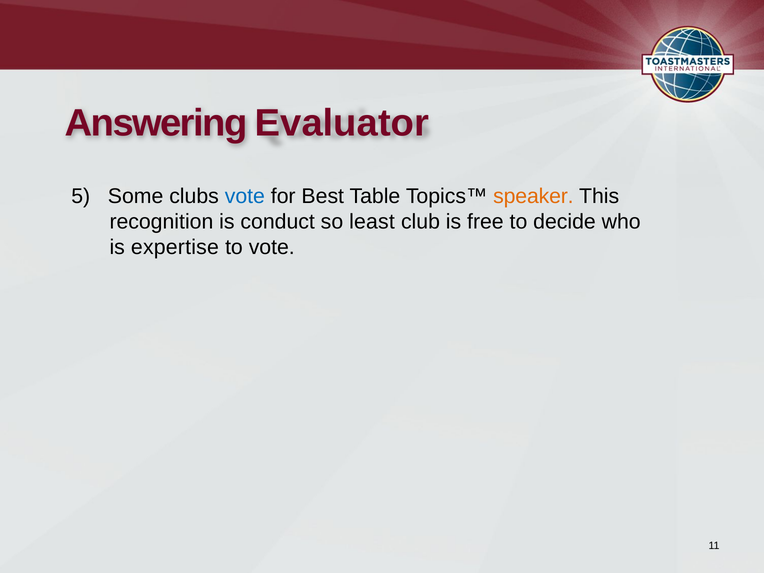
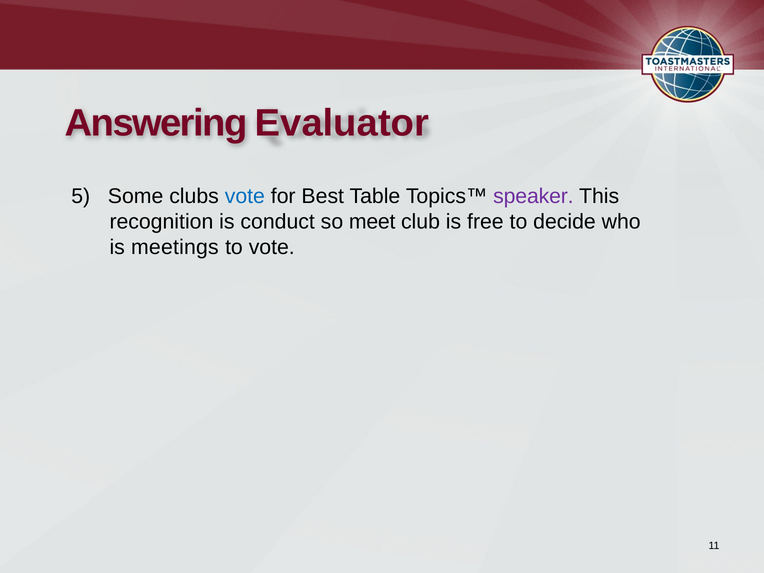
speaker colour: orange -> purple (533, 196)
least: least -> meet (372, 222)
expertise: expertise -> meetings (175, 247)
